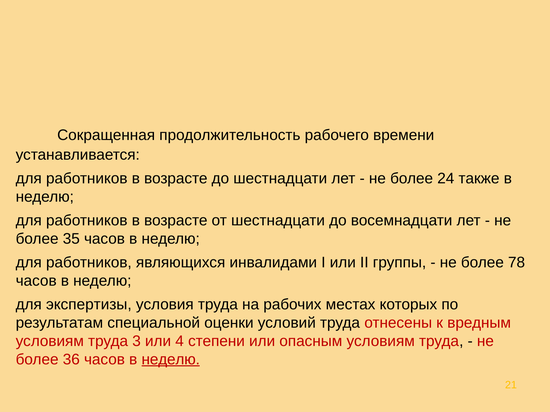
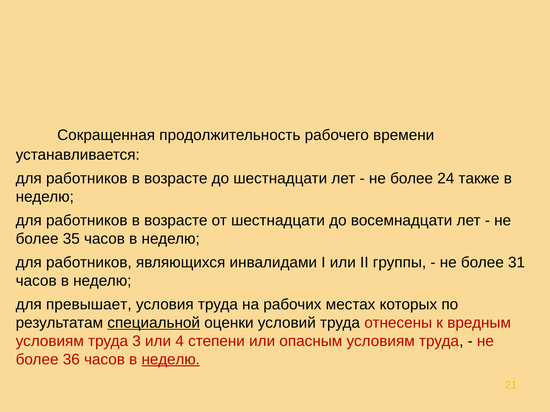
78: 78 -> 31 (517, 263)
экспертизы: экспертизы -> превышает (89, 305)
специальной underline: none -> present (154, 323)
